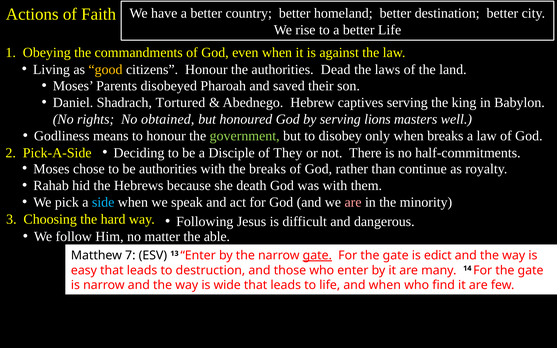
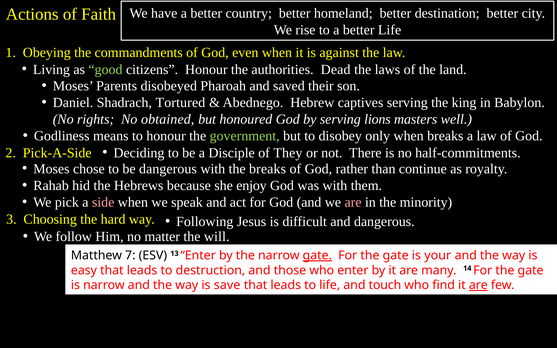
good colour: yellow -> light green (105, 70)
be authorities: authorities -> dangerous (168, 169)
death: death -> enjoy (251, 186)
side colour: light blue -> pink (103, 202)
able: able -> will (217, 237)
edict: edict -> your (438, 256)
wide: wide -> save (227, 285)
and when: when -> touch (385, 285)
are underline: none -> present (478, 285)
